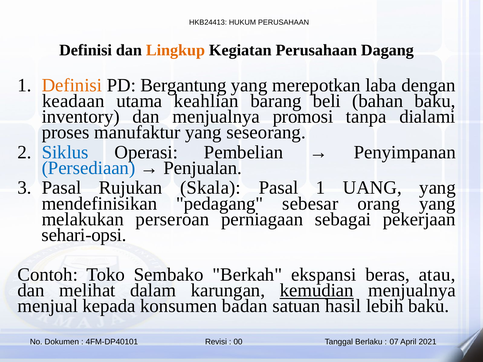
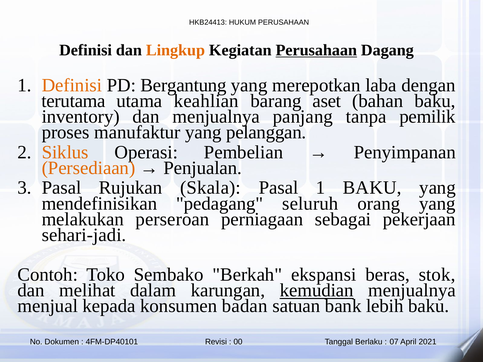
Perusahaan underline: none -> present (316, 50)
keadaan: keadaan -> terutama (73, 101)
beli: beli -> aset (327, 101)
promosi: promosi -> panjang (303, 117)
dialami: dialami -> pemilik (427, 117)
seseorang: seseorang -> pelanggan (266, 133)
Siklus colour: blue -> orange (65, 152)
Persediaan colour: blue -> orange (88, 168)
1 UANG: UANG -> BAKU (372, 188)
sebesar: sebesar -> seluruh (310, 204)
sehari-opsi: sehari-opsi -> sehari-jadi (84, 235)
atau: atau -> stok (437, 275)
hasil: hasil -> bank (343, 306)
